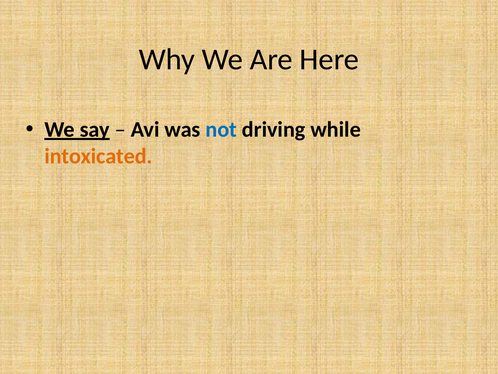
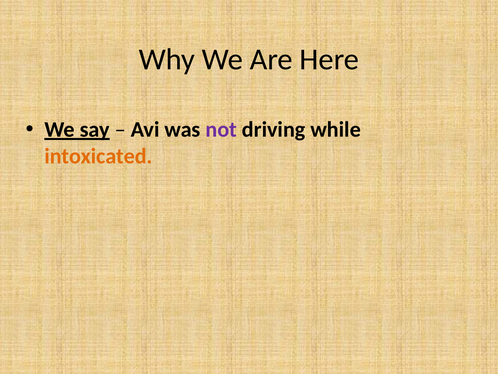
not colour: blue -> purple (221, 129)
